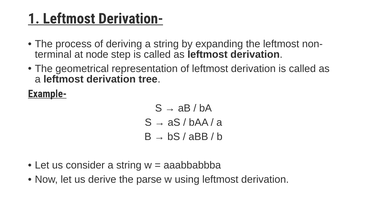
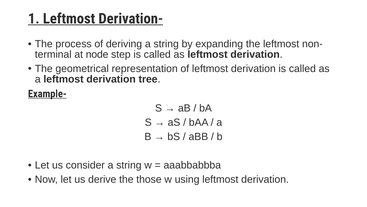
parse: parse -> those (149, 179)
